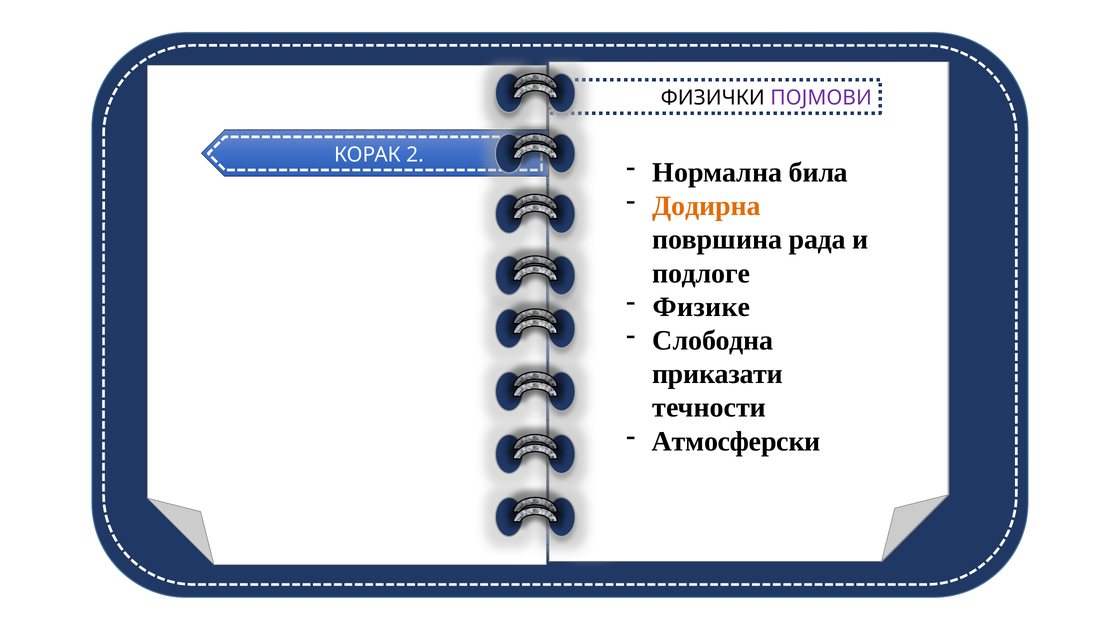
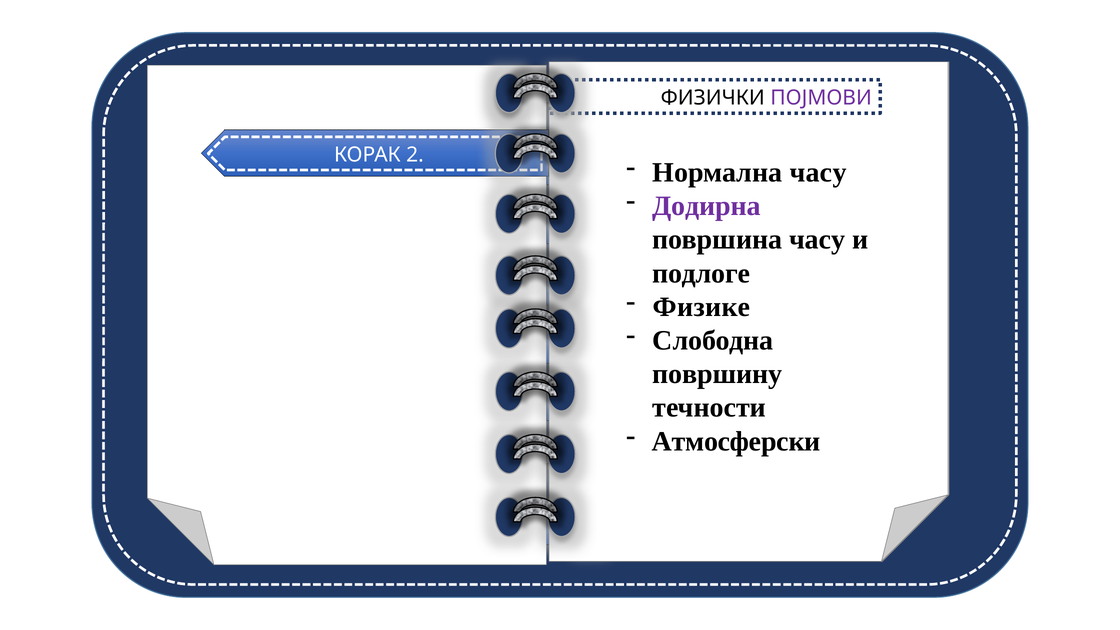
била: била -> часу (818, 173)
Додирна colour: orange -> purple (707, 206)
рада: рада -> часу (817, 240)
приказати: приказати -> површину (717, 374)
